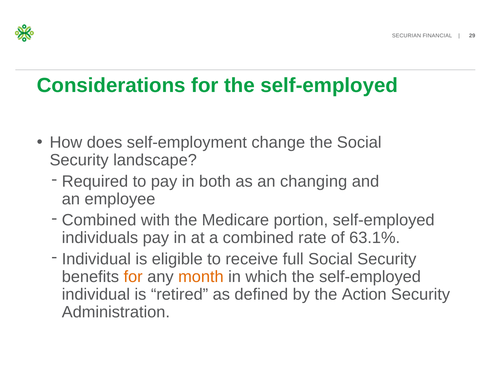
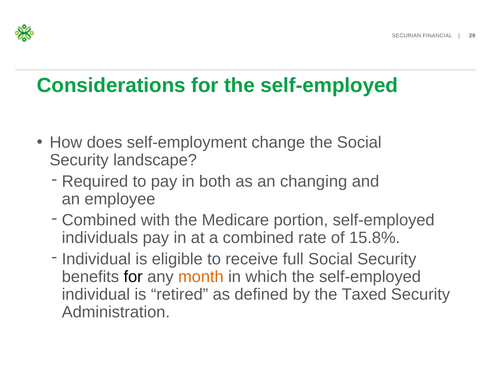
63.1%: 63.1% -> 15.8% (375, 238)
for colour: orange -> black (133, 277)
Action: Action -> Taxed (364, 295)
